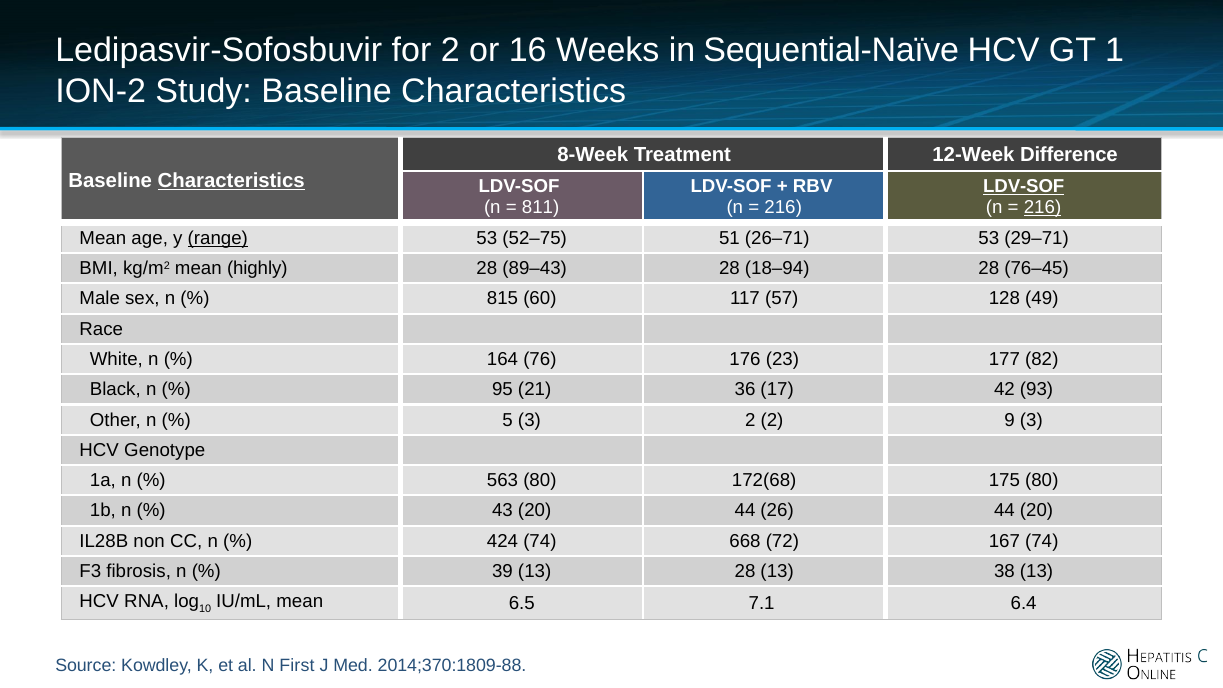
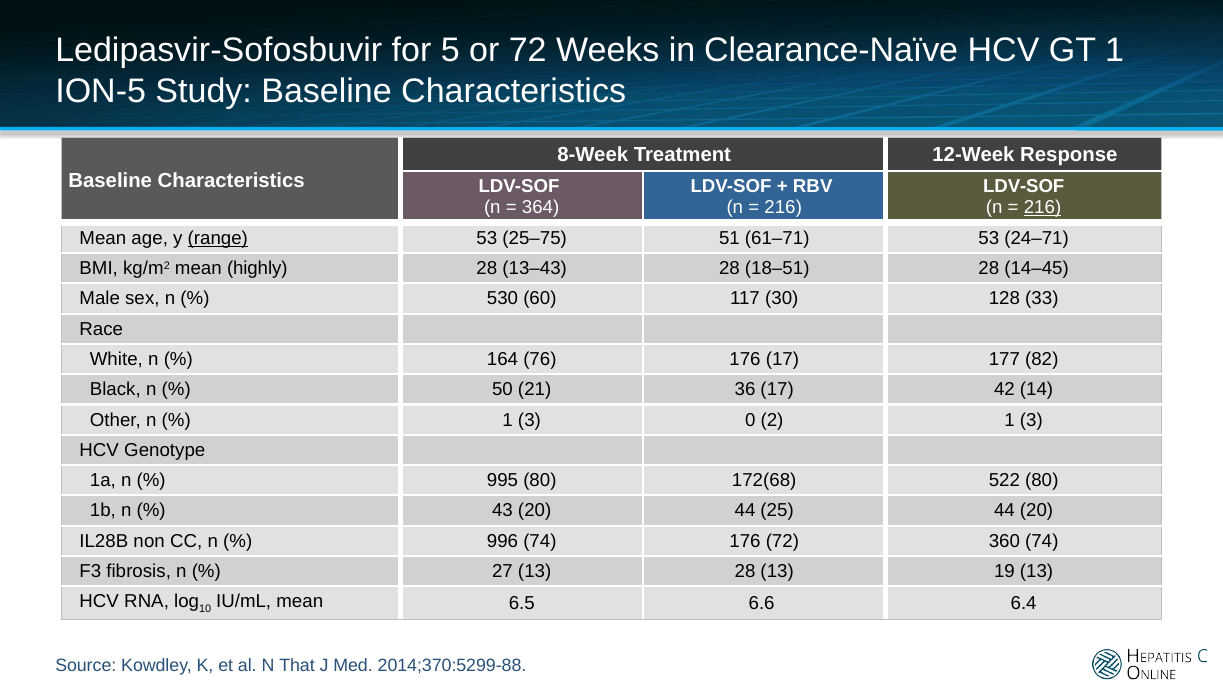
for 2: 2 -> 5 (450, 50)
or 16: 16 -> 72 (528, 50)
Sequential-Naïve: Sequential-Naïve -> Clearance-Naïve (831, 50)
ION-2: ION-2 -> ION-5 (101, 91)
Difference: Difference -> Response (1069, 155)
Characteristics underline: present -> none (231, 181)
LDV-SOF underline: present -> none (1024, 187)
811: 811 -> 364 (541, 208)
52–75: 52–75 -> 25–75 (535, 238)
26–71: 26–71 -> 61–71 (777, 238)
29–71: 29–71 -> 24–71 (1037, 238)
89–43: 89–43 -> 13–43 (535, 268)
18–94: 18–94 -> 18–51 (777, 268)
76–45: 76–45 -> 14–45 (1037, 268)
815: 815 -> 530 (502, 299)
57: 57 -> 30 (782, 299)
49: 49 -> 33 (1042, 299)
176 23: 23 -> 17 (782, 359)
95: 95 -> 50 (502, 390)
93: 93 -> 14 (1037, 390)
5: 5 -> 1 (508, 420)
3 2: 2 -> 0 (750, 420)
2 9: 9 -> 1 (1010, 420)
563: 563 -> 995 (502, 480)
175: 175 -> 522 (1004, 480)
26: 26 -> 25 (777, 511)
424: 424 -> 996 (502, 541)
74 668: 668 -> 176 (745, 541)
167: 167 -> 360 (1004, 541)
39: 39 -> 27 (502, 571)
38: 38 -> 19 (1004, 571)
7.1: 7.1 -> 6.6 (762, 603)
First: First -> That (297, 665)
2014;370:1809-88: 2014;370:1809-88 -> 2014;370:5299-88 (452, 665)
